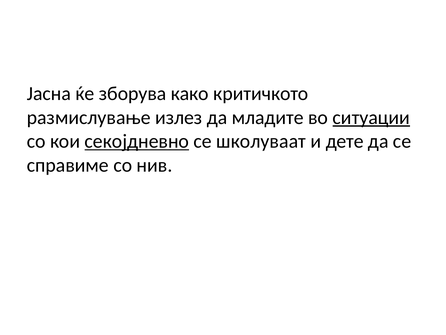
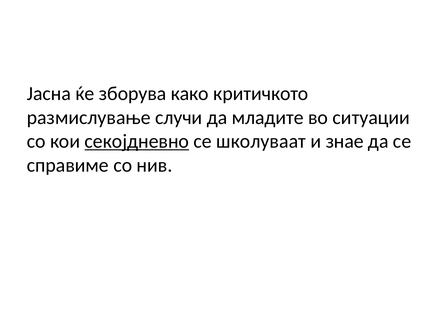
излез: излез -> случи (179, 117)
ситуации underline: present -> none (371, 117)
дете: дете -> знае (345, 141)
